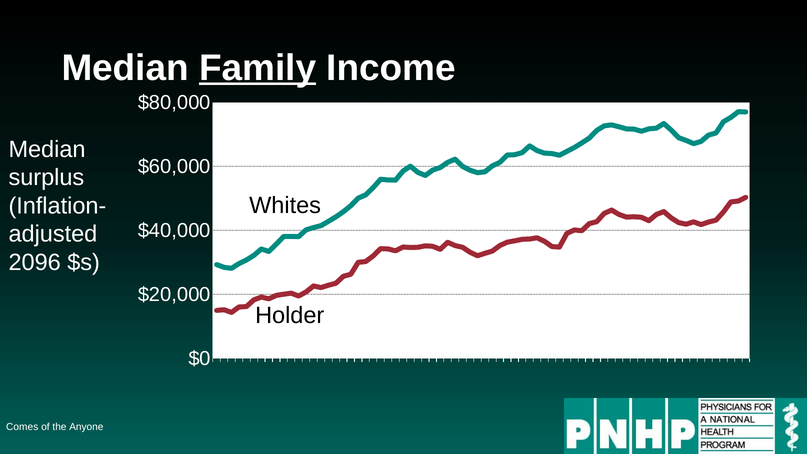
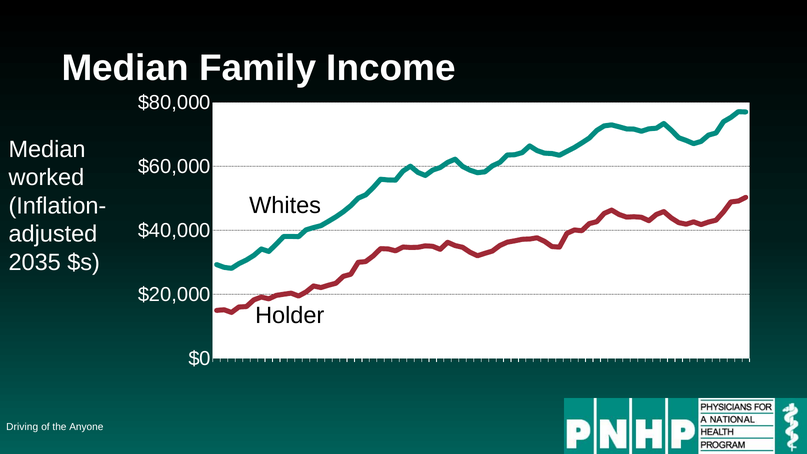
Family underline: present -> none (258, 68)
surplus: surplus -> worked (46, 178)
2096: 2096 -> 2035 (35, 262)
Comes: Comes -> Driving (22, 427)
